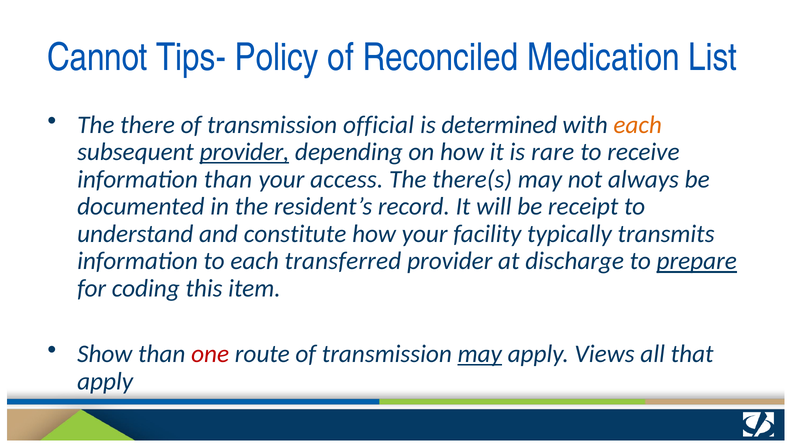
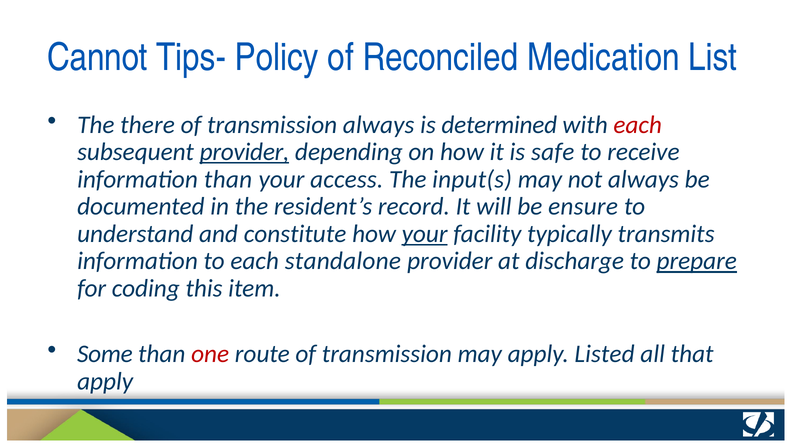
transmission official: official -> always (379, 125)
each colour: orange -> red (638, 125)
rare: rare -> safe (553, 152)
there(s: there(s -> input(s (472, 179)
receipt: receipt -> ensure (583, 207)
your underline: none -> present (425, 234)
transferred: transferred -> standalone (343, 261)
Show: Show -> Some (105, 354)
may underline: present -> none (480, 354)
Views: Views -> Listed (605, 354)
